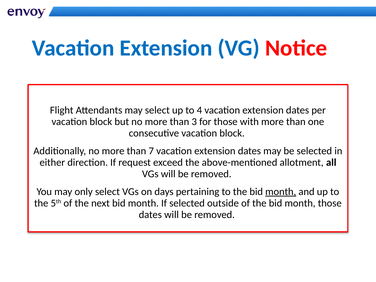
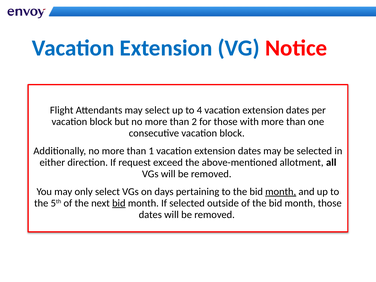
3: 3 -> 2 (194, 122)
7: 7 -> 1 (151, 151)
bid underline: none -> present (119, 203)
